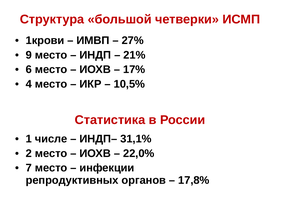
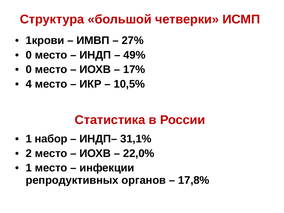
9: 9 -> 0 (29, 55)
21%: 21% -> 49% (134, 55)
6: 6 -> 0 (29, 70)
числе: числе -> набор (51, 139)
7: 7 -> 1 (29, 168)
